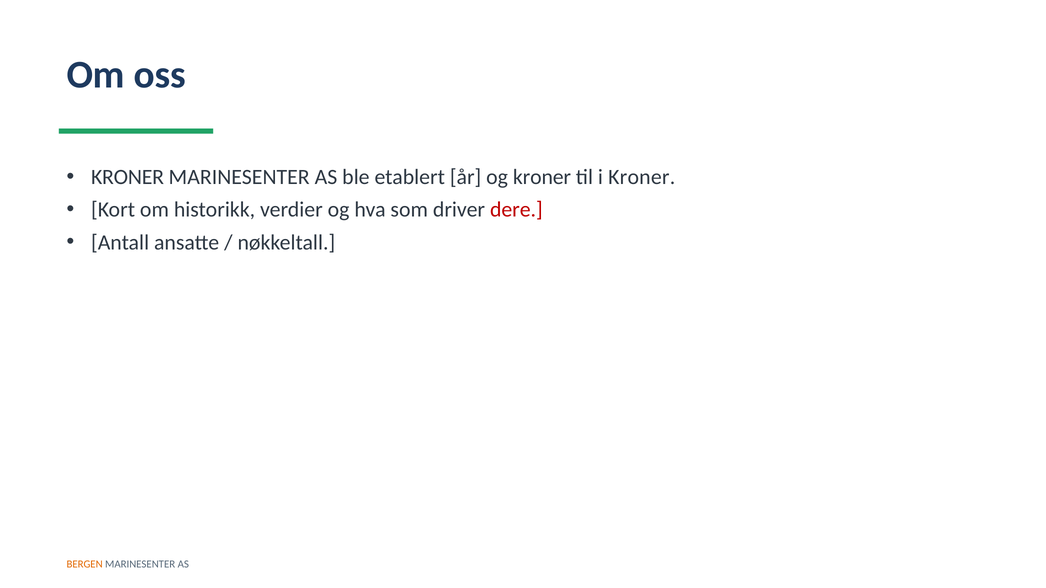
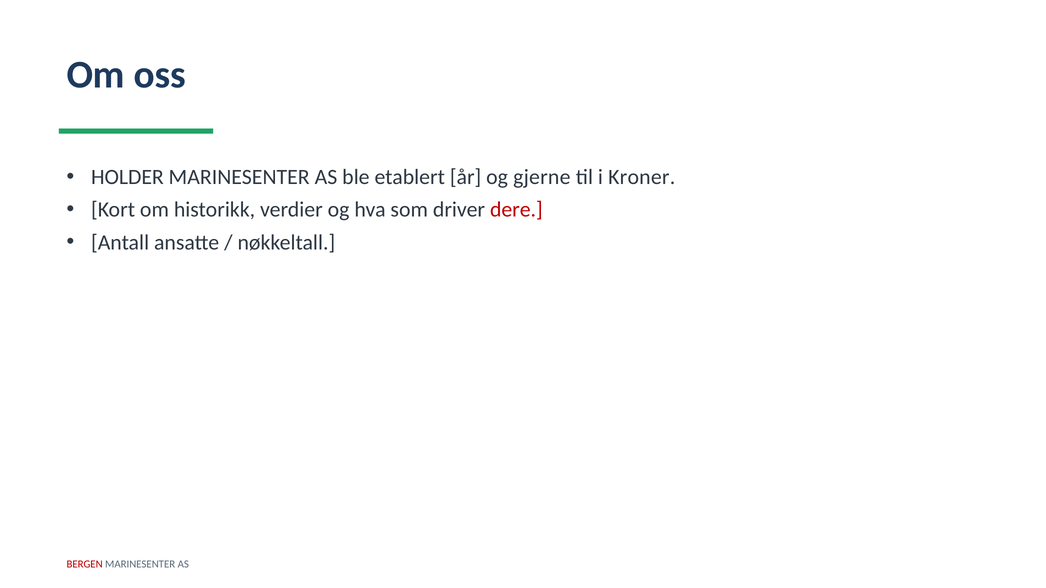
KRONER: KRONER -> HOLDER (127, 177)
og kroner: kroner -> gjerne (542, 177)
BERGEN colour: orange -> red (85, 565)
